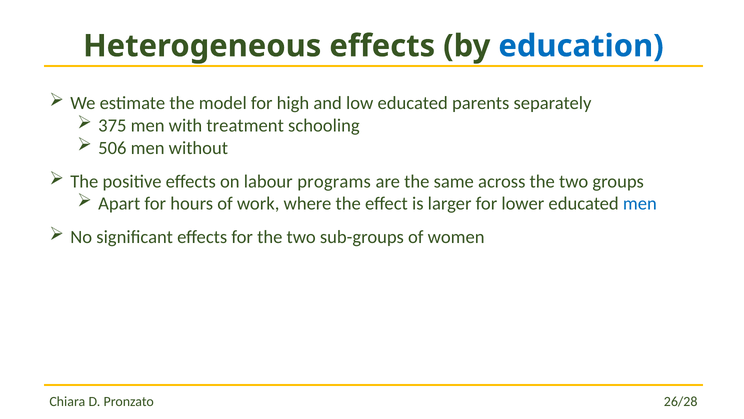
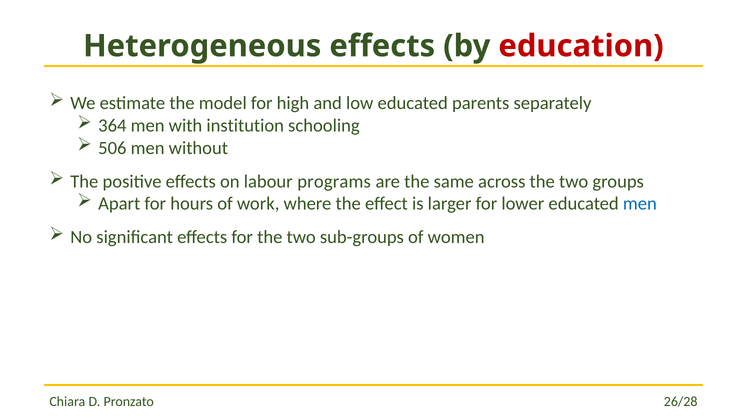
education colour: blue -> red (581, 46)
375: 375 -> 364 (112, 125)
treatment: treatment -> institution (245, 125)
